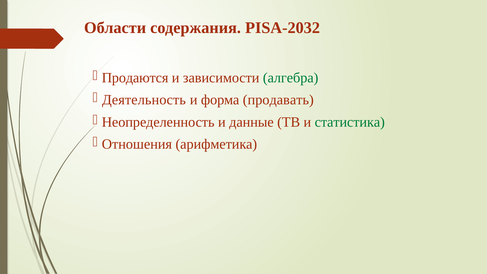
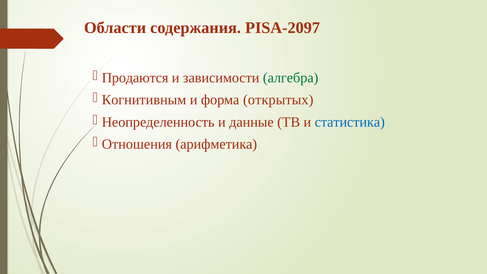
PISA-2032: PISA-2032 -> PISA-2097 (283, 28)
Деятельность: Деятельность -> Когнитивным (144, 100)
продавать: продавать -> открытых (278, 100)
статистика colour: green -> blue (350, 122)
